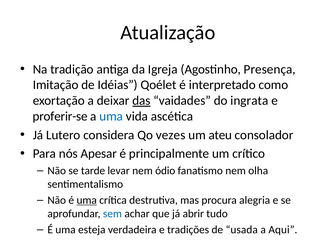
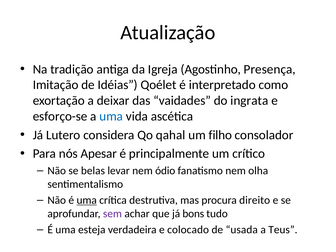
das underline: present -> none (141, 101)
proferir-se: proferir-se -> esforço-se (60, 116)
vezes: vezes -> qahal (171, 135)
ateu: ateu -> filho (220, 135)
tarde: tarde -> belas (93, 171)
alegria: alegria -> direito (255, 200)
sem colour: blue -> purple (112, 214)
abrir: abrir -> bons (193, 214)
tradições: tradições -> colocado (188, 230)
Aqui: Aqui -> Teus (283, 230)
